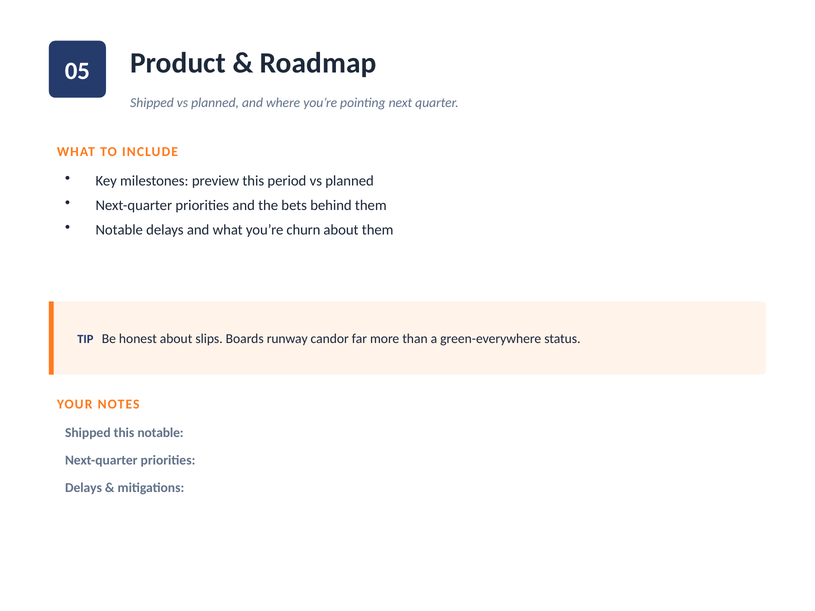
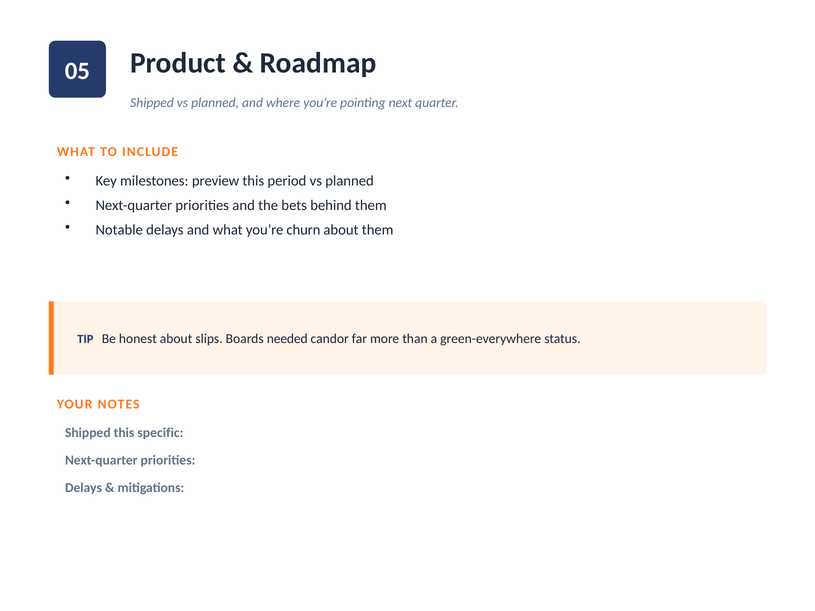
runway: runway -> needed (287, 339)
this notable: notable -> specific (160, 433)
